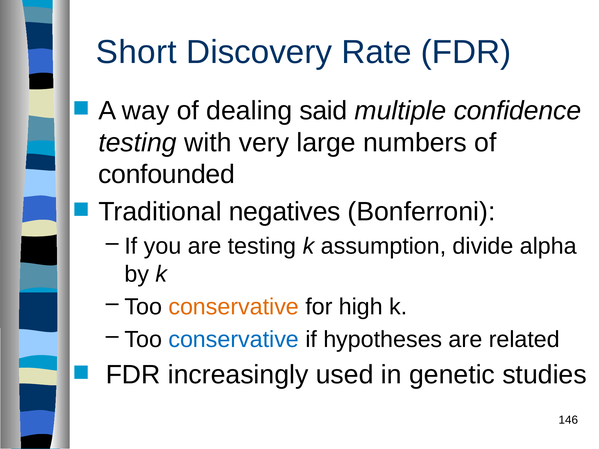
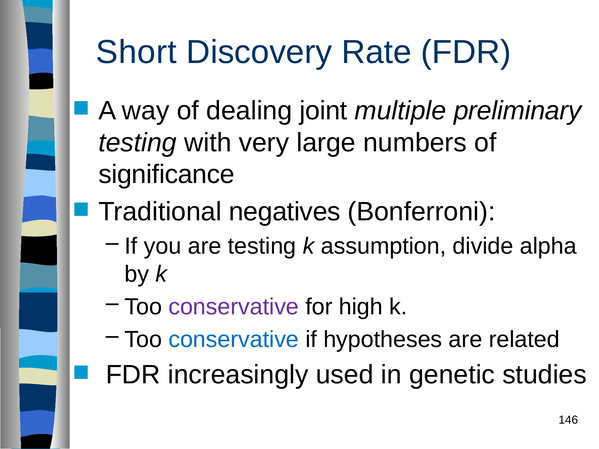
said: said -> joint (323, 111)
confidence: confidence -> preliminary (518, 111)
confounded: confounded -> significance (167, 175)
conservative colour: orange -> purple (234, 307)
